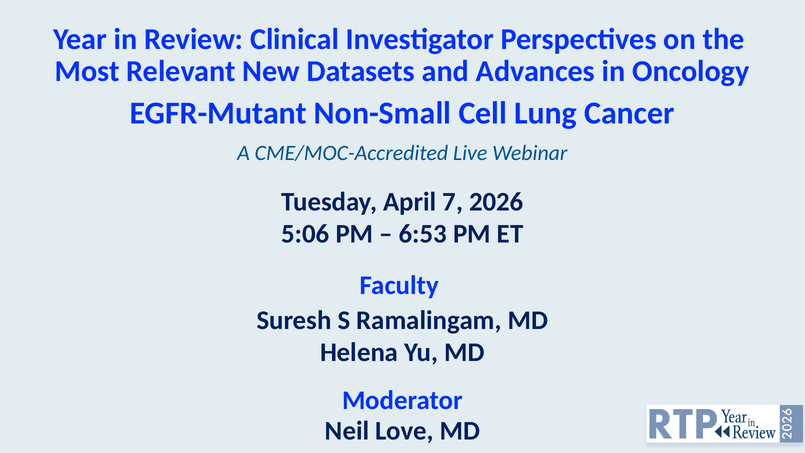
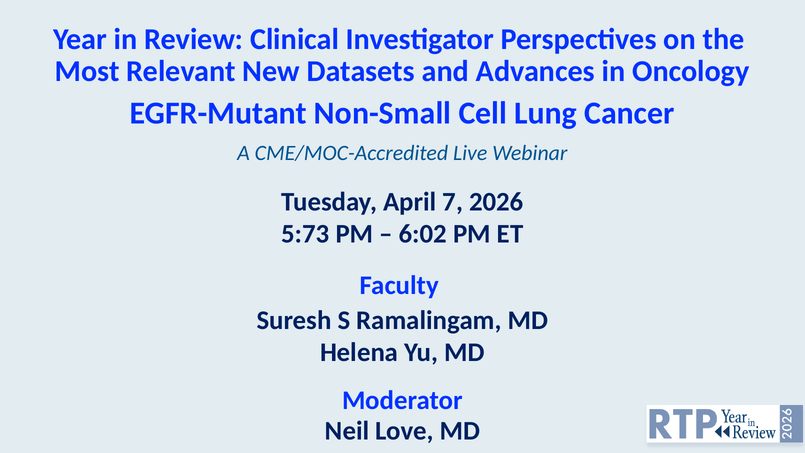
5:06: 5:06 -> 5:73 (305, 234)
6:53: 6:53 -> 6:02 (423, 234)
